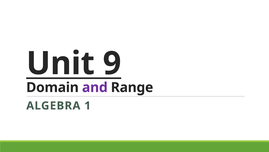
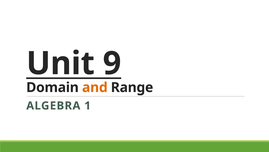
and colour: purple -> orange (95, 87)
